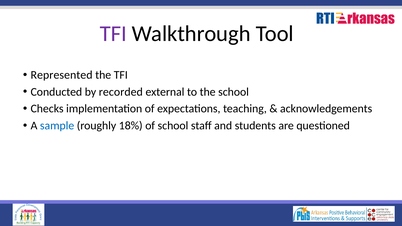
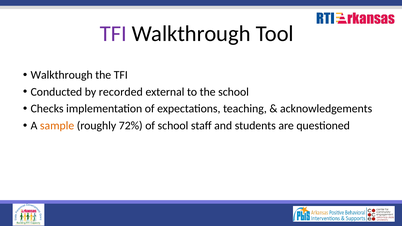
Represented: Represented -> Walkthrough (62, 75)
sample colour: blue -> orange (57, 126)
18%: 18% -> 72% (131, 126)
